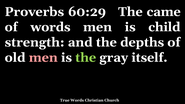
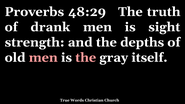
60:29: 60:29 -> 48:29 (87, 12)
came: came -> truth (164, 12)
of words: words -> drank (50, 27)
child: child -> sight (164, 27)
the colour: light green -> pink (86, 58)
